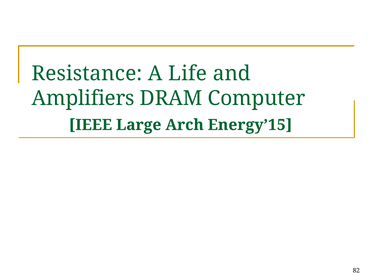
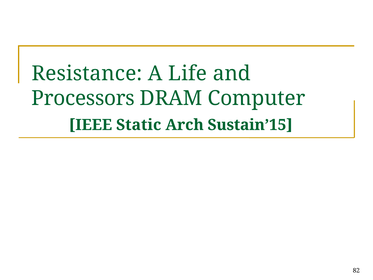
Amplifiers: Amplifiers -> Processors (83, 98)
Large: Large -> Static (139, 125)
Energy’15: Energy’15 -> Sustain’15 (250, 125)
